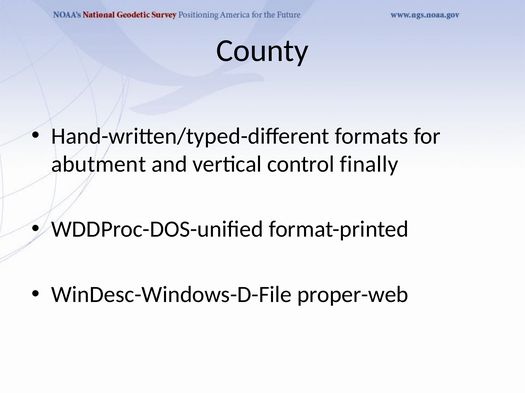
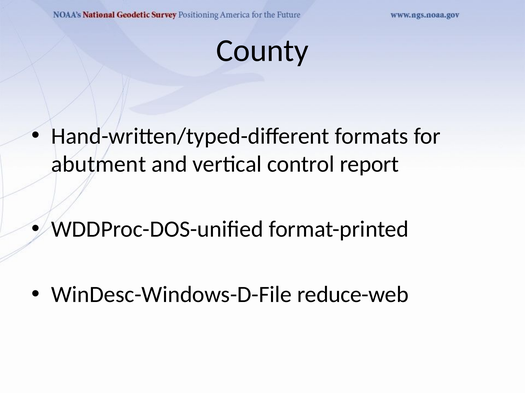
finally: finally -> report (369, 164)
proper-web: proper-web -> reduce-web (353, 295)
